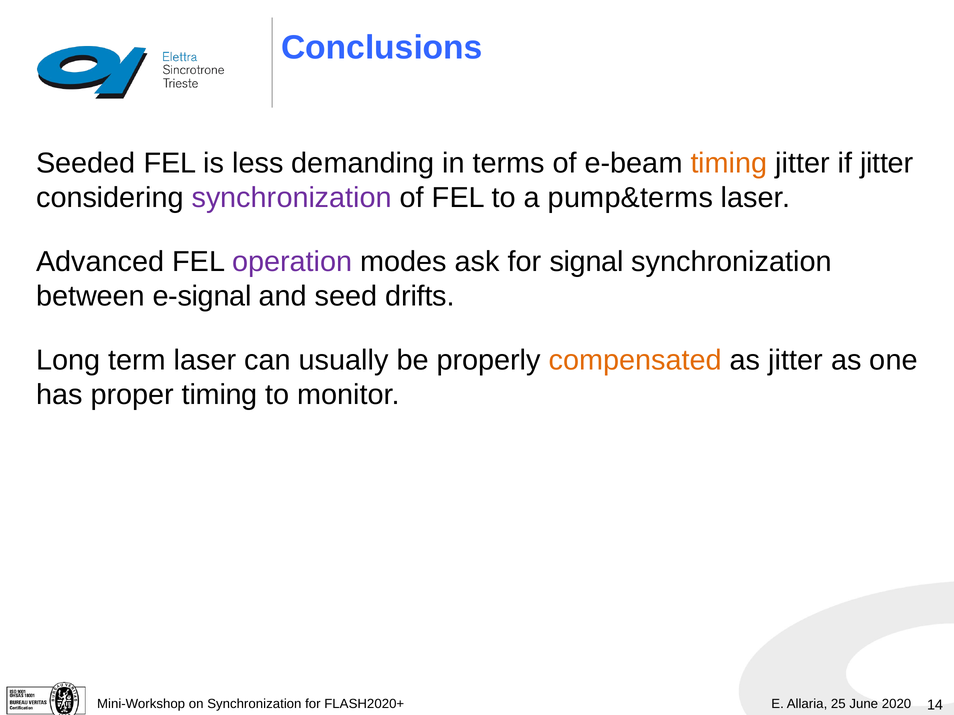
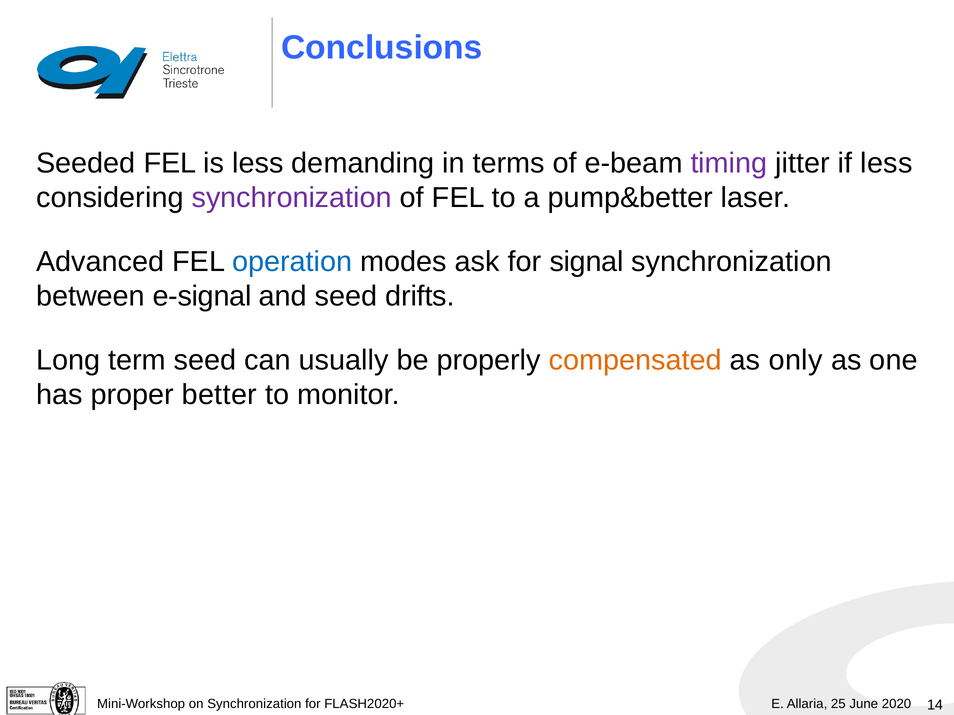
timing colour: orange -> purple (729, 163)
if jitter: jitter -> less (886, 163)
pump&terms: pump&terms -> pump&better (631, 198)
operation colour: purple -> blue (292, 262)
term laser: laser -> seed (205, 360)
as jitter: jitter -> only (796, 360)
proper timing: timing -> better (219, 395)
